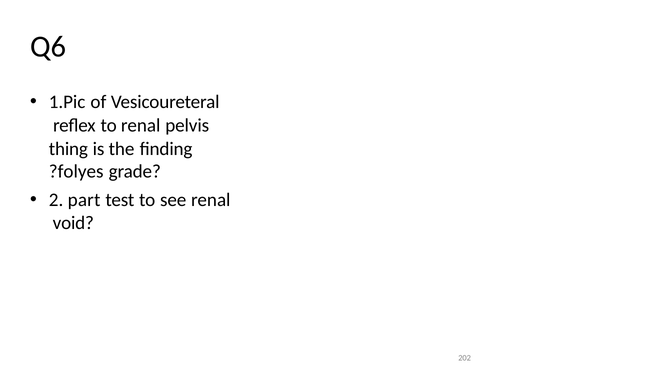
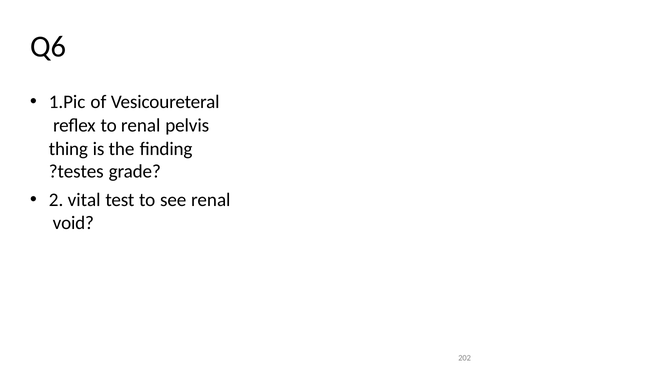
?folyes: ?folyes -> ?testes (76, 172)
part: part -> vital (84, 200)
